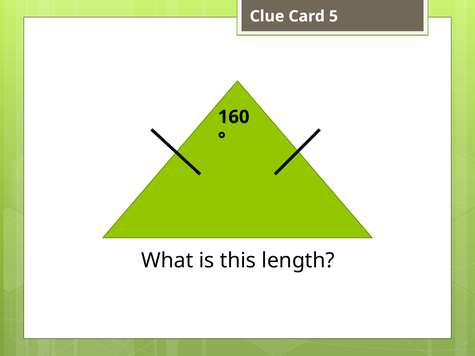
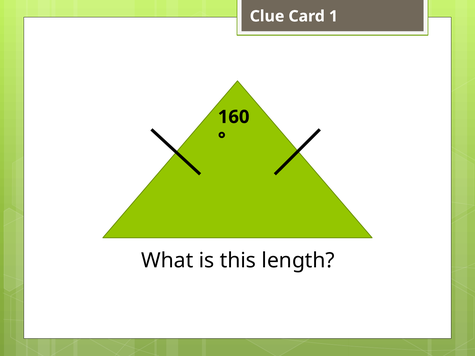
5: 5 -> 1 (333, 16)
